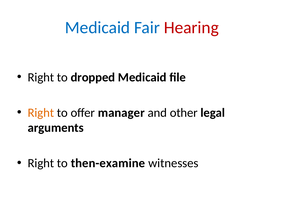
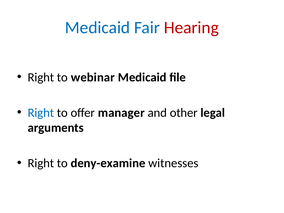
dropped: dropped -> webinar (93, 77)
Right colour: orange -> blue (41, 113)
then-examine: then-examine -> deny-examine (108, 163)
